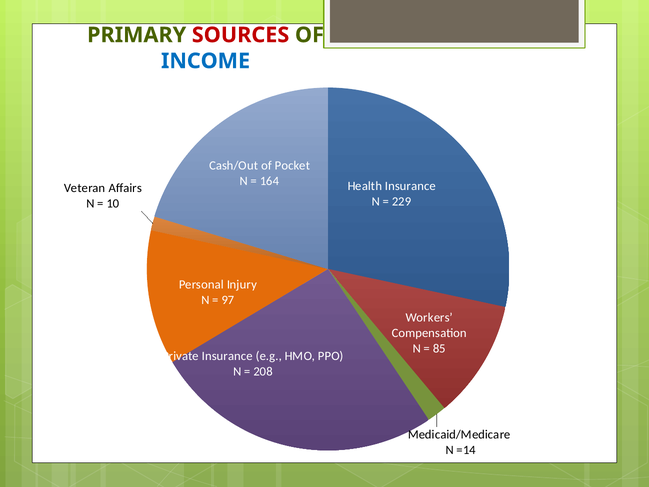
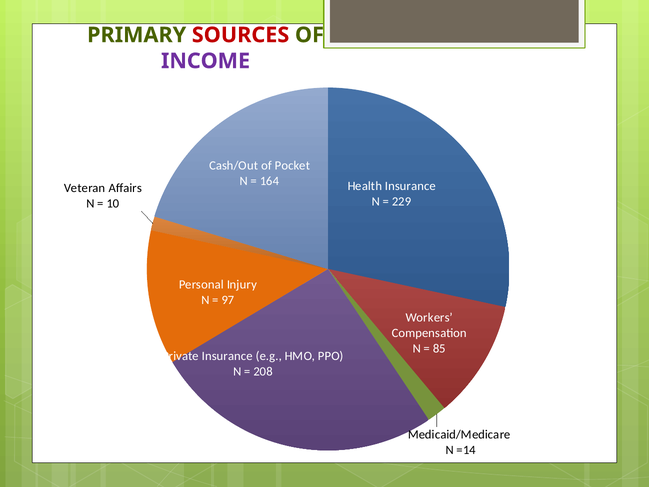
INCOME colour: blue -> purple (206, 61)
